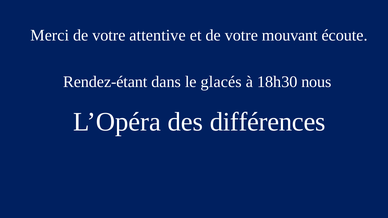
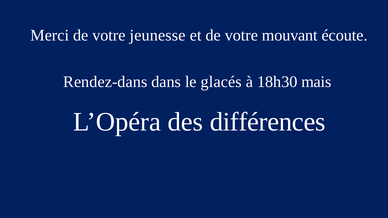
attentive: attentive -> jeunesse (158, 35)
Rendez-étant: Rendez-étant -> Rendez-dans (105, 82)
nous: nous -> mais (316, 82)
